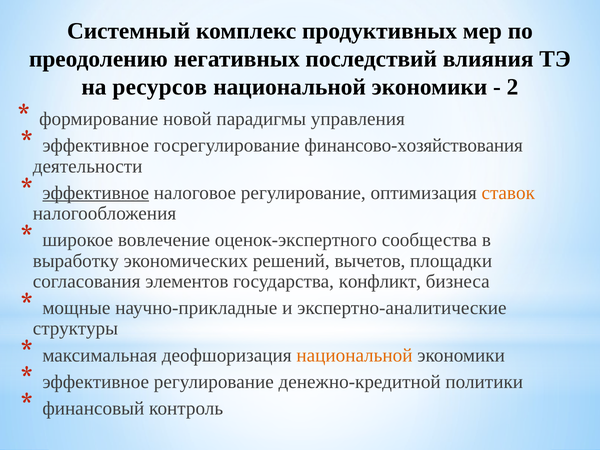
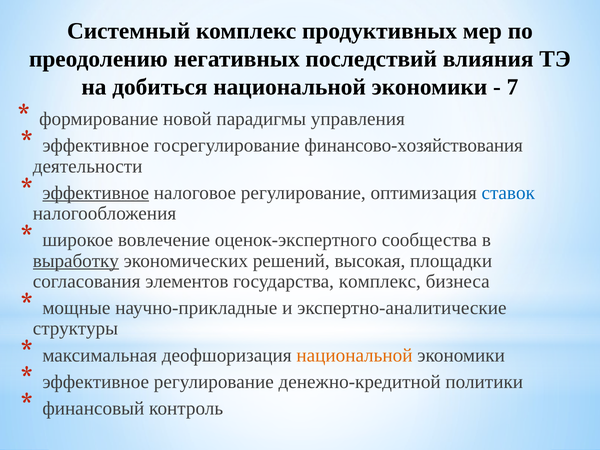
ресурсов: ресурсов -> добиться (160, 87)
2: 2 -> 7 (513, 87)
ставок colour: orange -> blue (508, 193)
выработку underline: none -> present (76, 261)
вычетов: вычетов -> высокая (370, 261)
государства конфликт: конфликт -> комплекс (380, 281)
